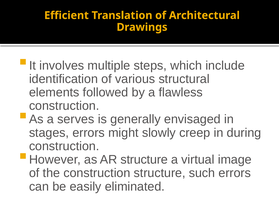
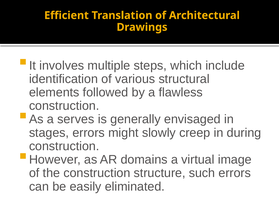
AR structure: structure -> domains (144, 159)
